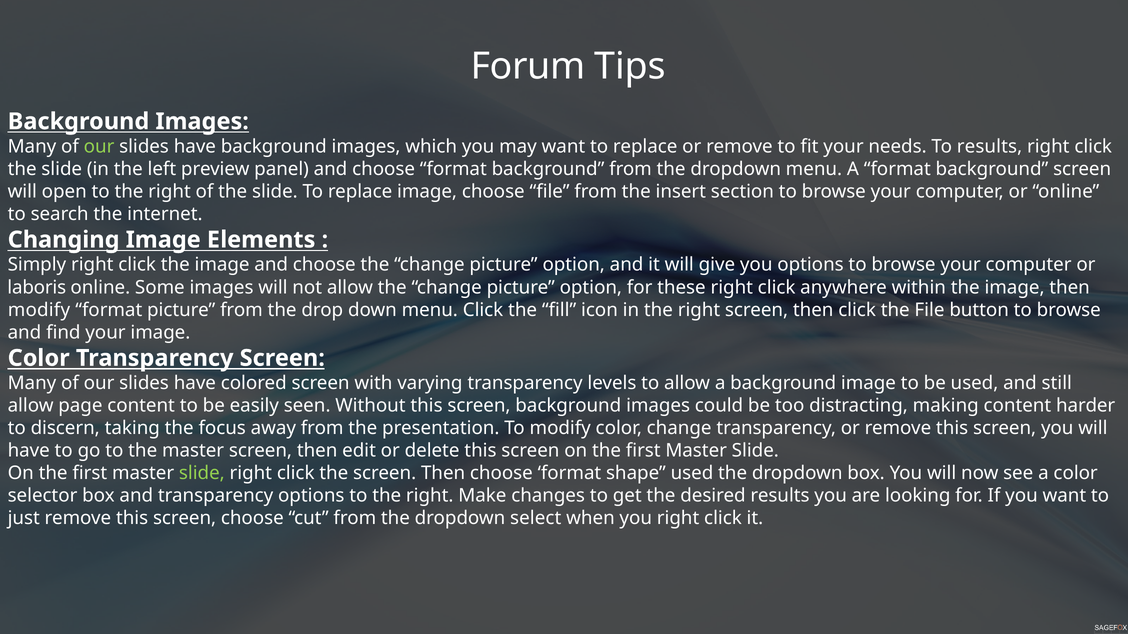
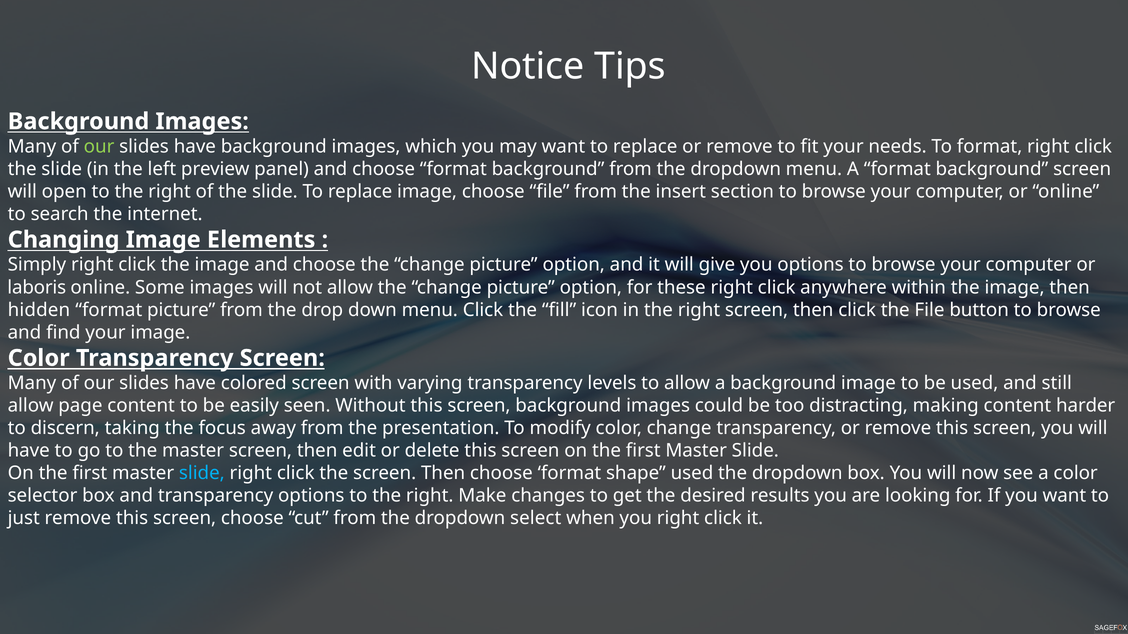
Forum: Forum -> Notice (528, 66)
To results: results -> format (990, 147)
modify: modify -> hidden (39, 310)
slide colour: light green -> light blue (202, 474)
